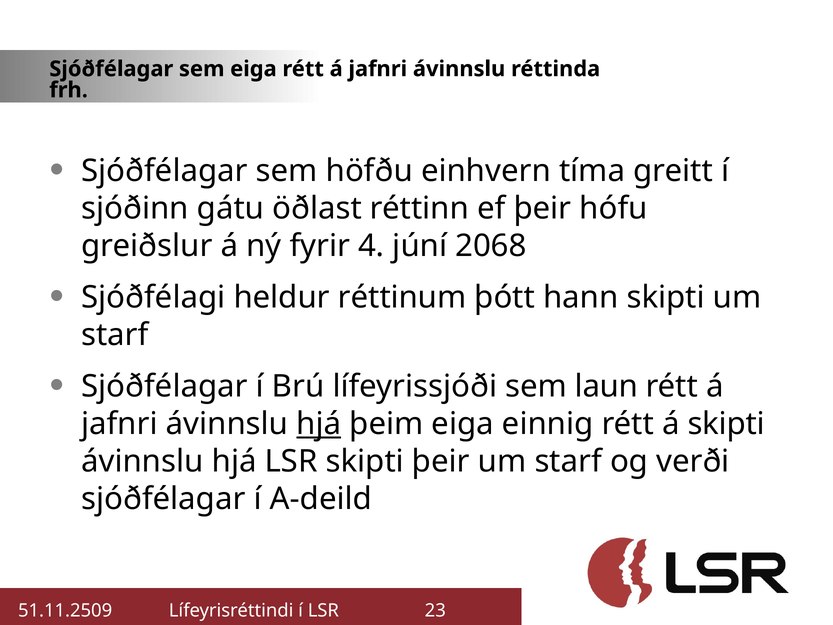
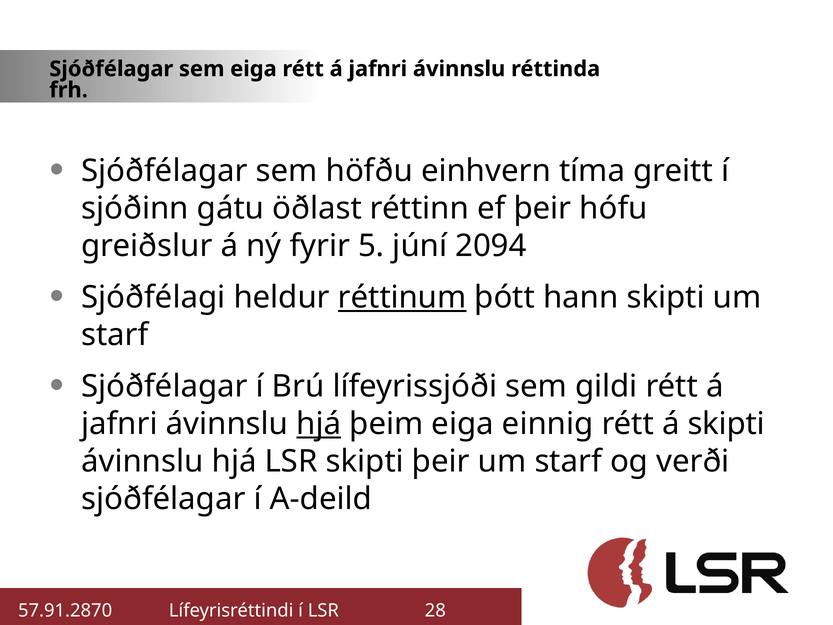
4: 4 -> 5 (371, 246)
2068: 2068 -> 2094 (491, 246)
réttinum underline: none -> present (402, 297)
laun: laun -> gildi (606, 386)
51.11.2509: 51.11.2509 -> 57.91.2870 (65, 610)
23: 23 -> 28 (435, 610)
